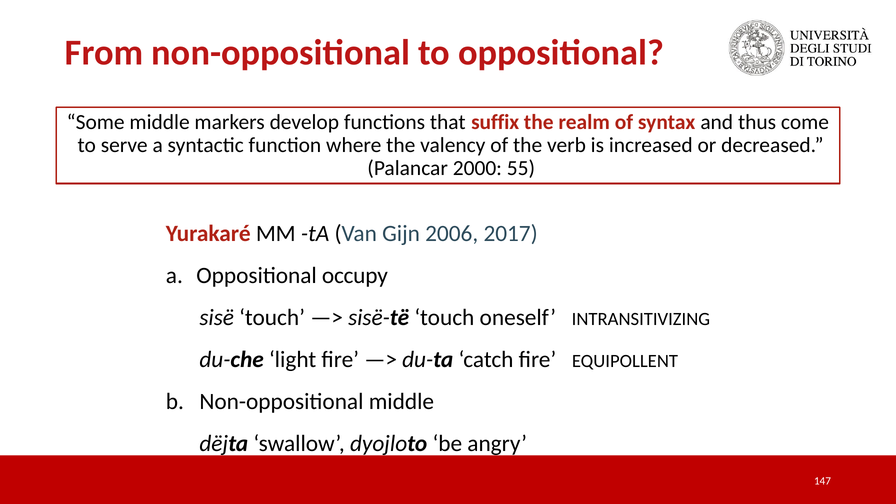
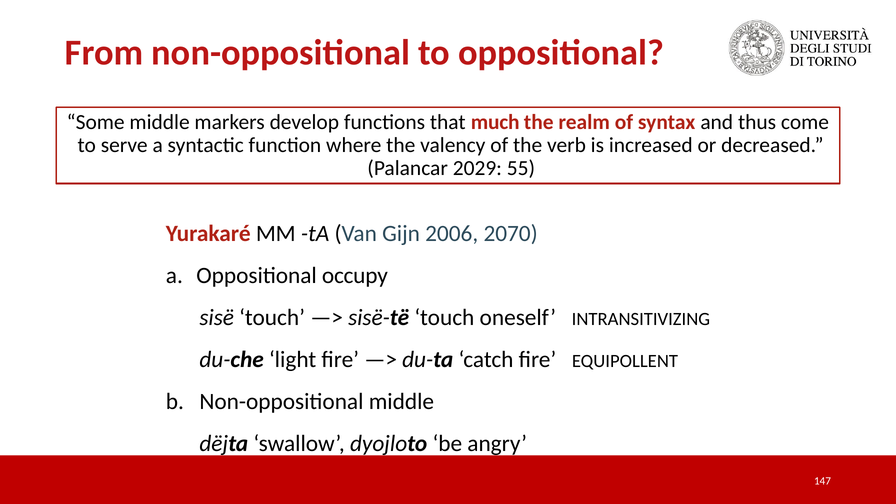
suffix: suffix -> much (495, 122)
2000: 2000 -> 2029 (477, 168)
2017: 2017 -> 2070 (511, 233)
